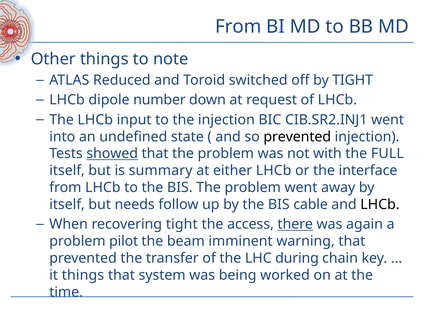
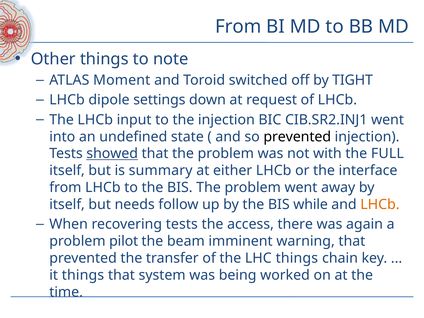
Reduced: Reduced -> Moment (122, 80)
number: number -> settings (159, 100)
cable: cable -> while (311, 205)
LHCb colour: black -> orange (380, 205)
recovering tight: tight -> tests (182, 224)
there underline: present -> none (295, 224)
LHC during: during -> things (297, 258)
